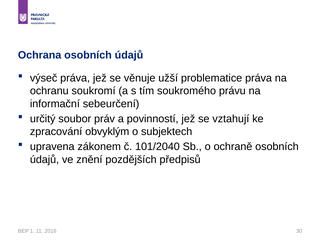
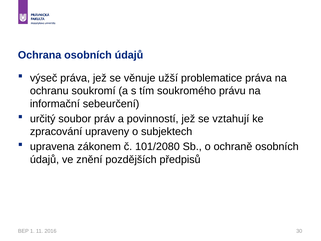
obvyklým: obvyklým -> upraveny (107, 132)
101/2040: 101/2040 -> 101/2080 (157, 146)
